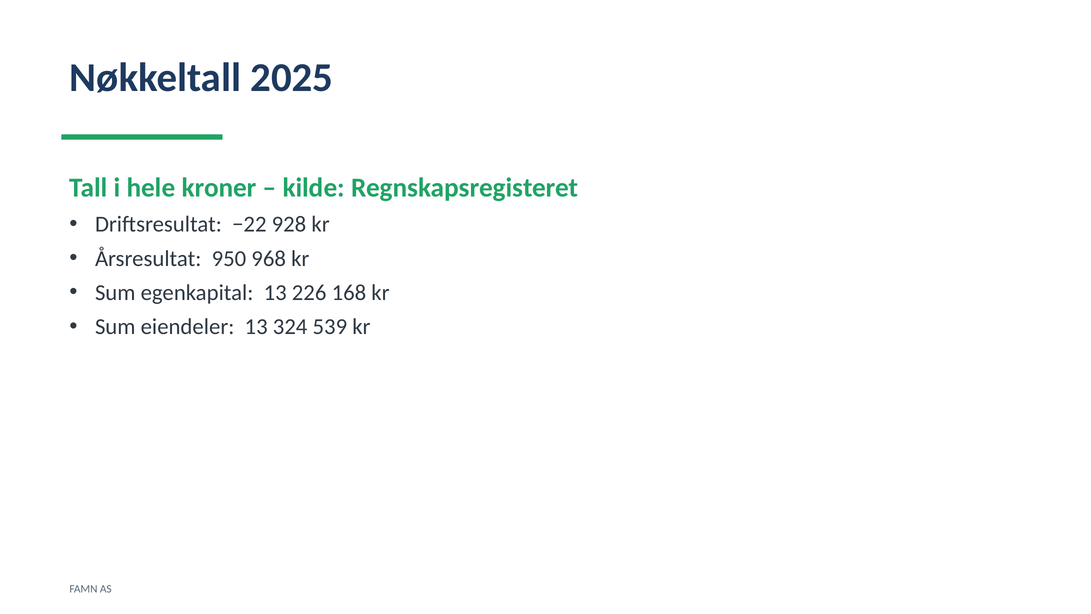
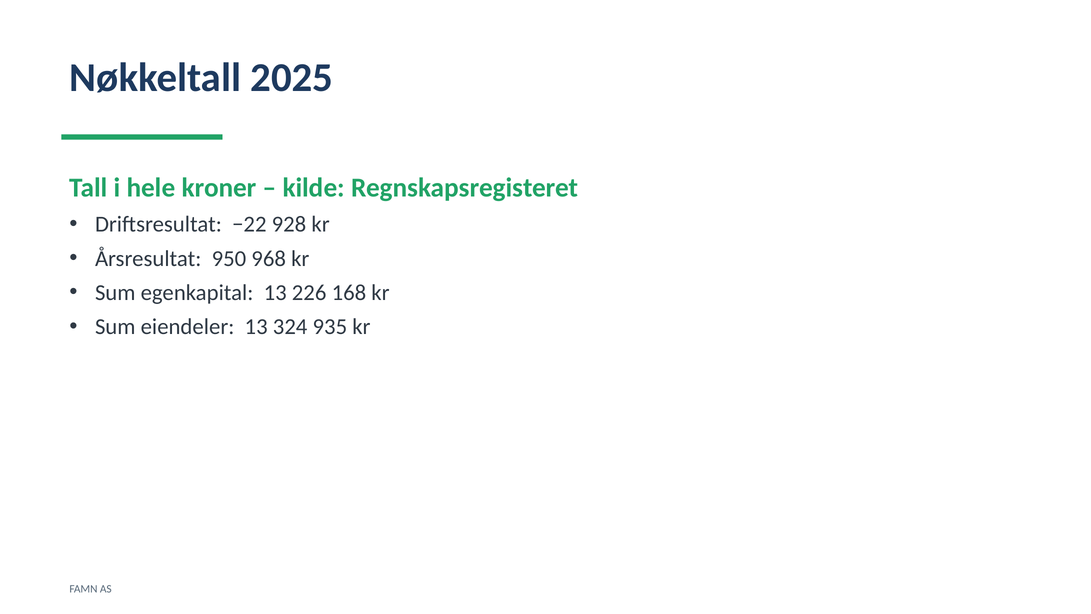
539: 539 -> 935 (330, 327)
